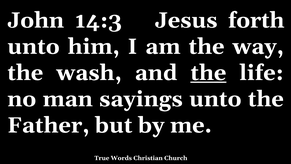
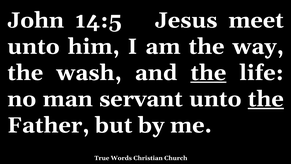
14:3: 14:3 -> 14:5 (98, 20)
forth: forth -> meet (256, 20)
sayings: sayings -> servant (141, 99)
the underline: none -> present (266, 99)
